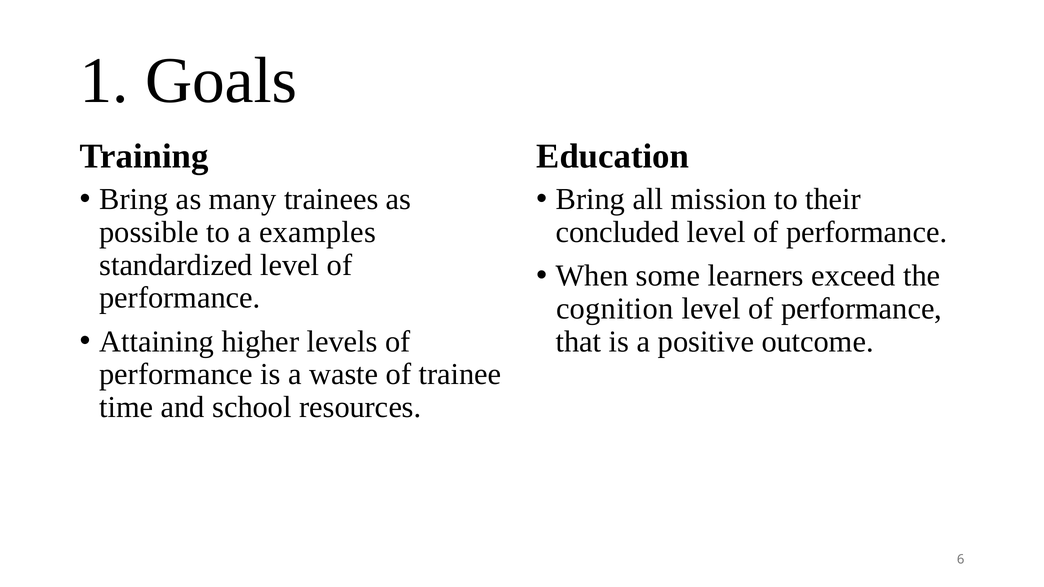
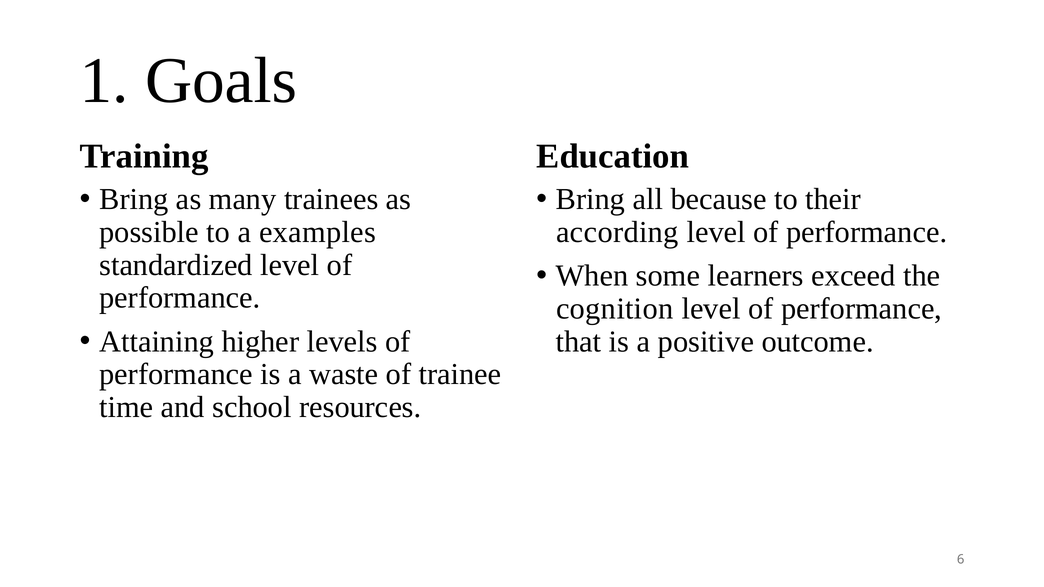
mission: mission -> because (719, 200)
concluded: concluded -> according (617, 232)
